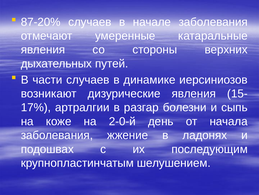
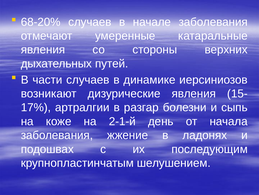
87-20%: 87-20% -> 68-20% (41, 22)
2-0-й: 2-0-й -> 2-1-й (122, 121)
